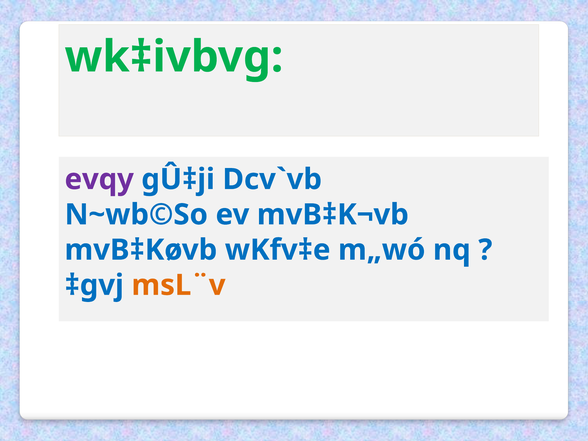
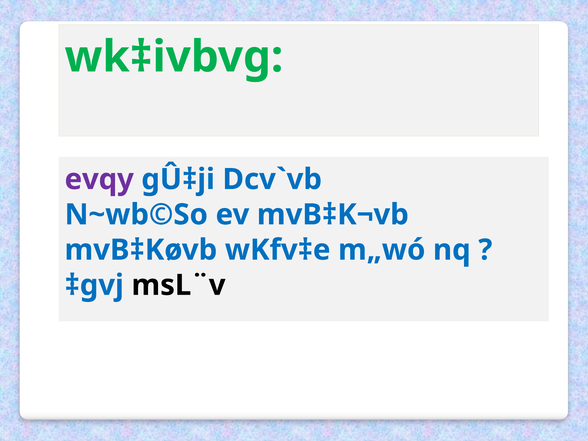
msL¨v colour: orange -> black (179, 285)
